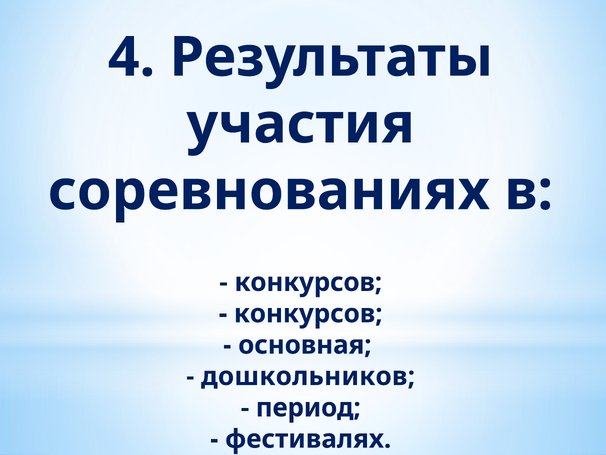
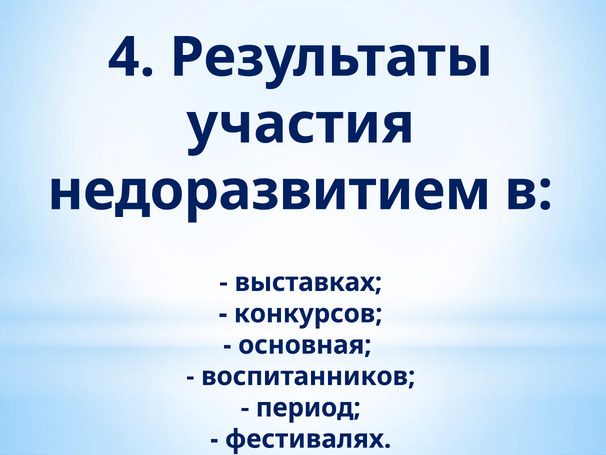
соревнованиях: соревнованиях -> недоразвитием (269, 191)
конкурсов: конкурсов -> выставках (308, 282)
дошкольников: дошкольников -> воспитанников (308, 376)
